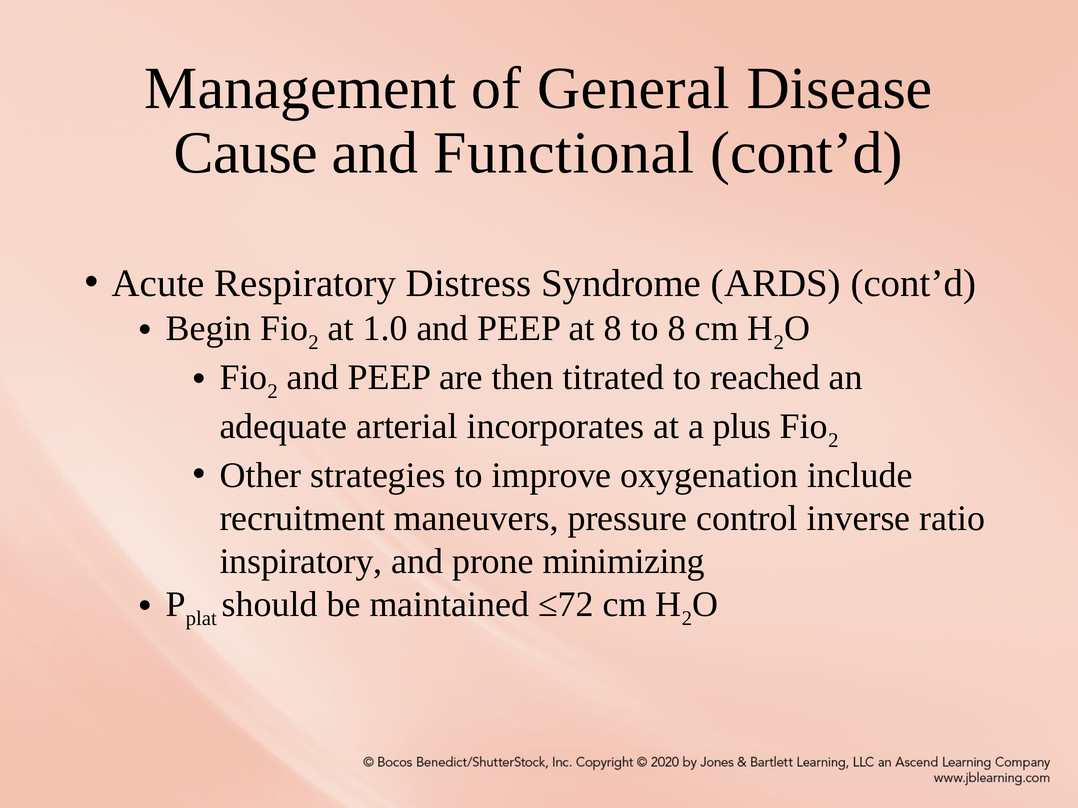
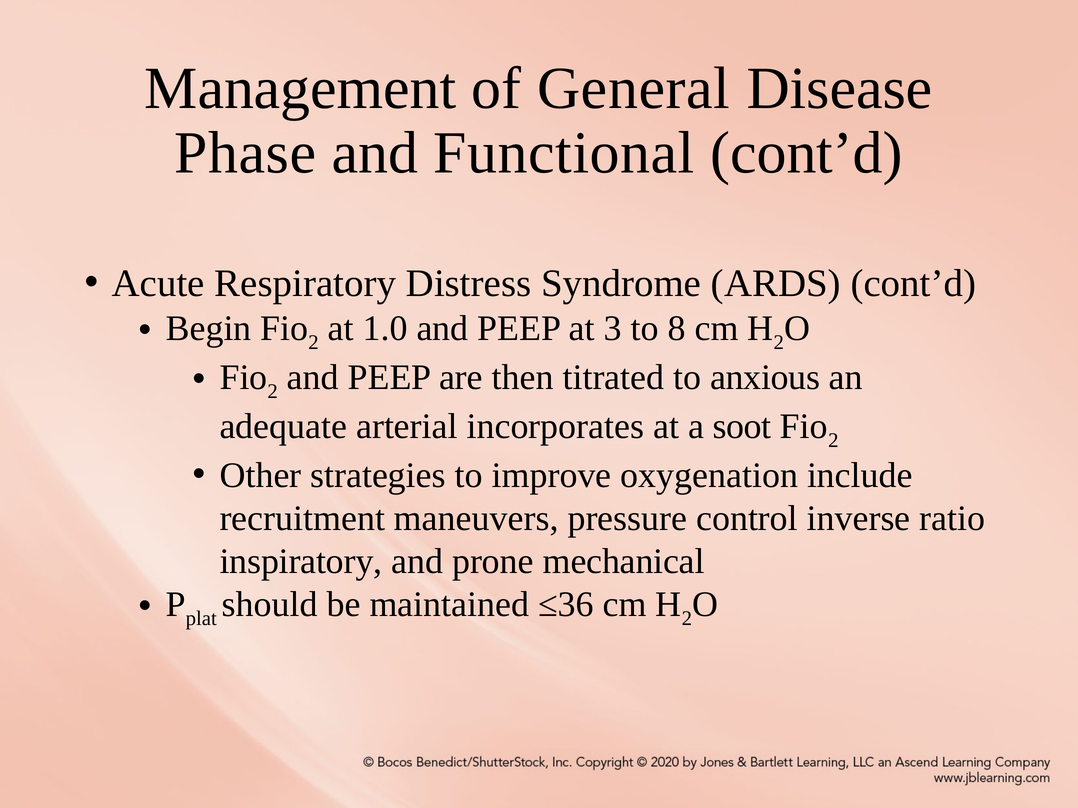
Cause: Cause -> Phase (245, 153)
at 8: 8 -> 3 (613, 328)
reached: reached -> anxious (765, 377)
plus: plus -> soot (742, 427)
minimizing: minimizing -> mechanical (624, 562)
≤72: ≤72 -> ≤36 (566, 605)
